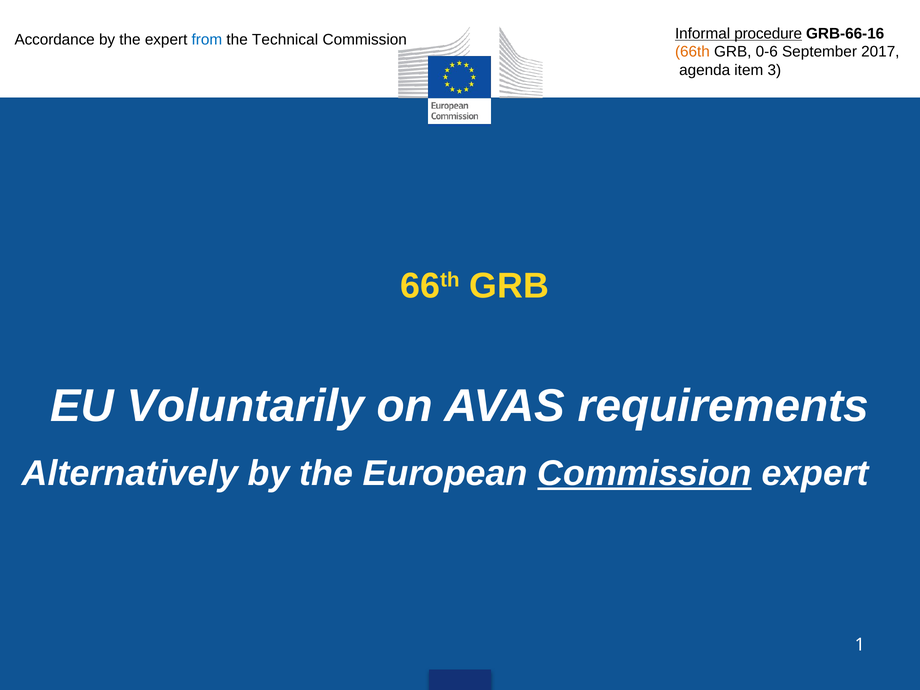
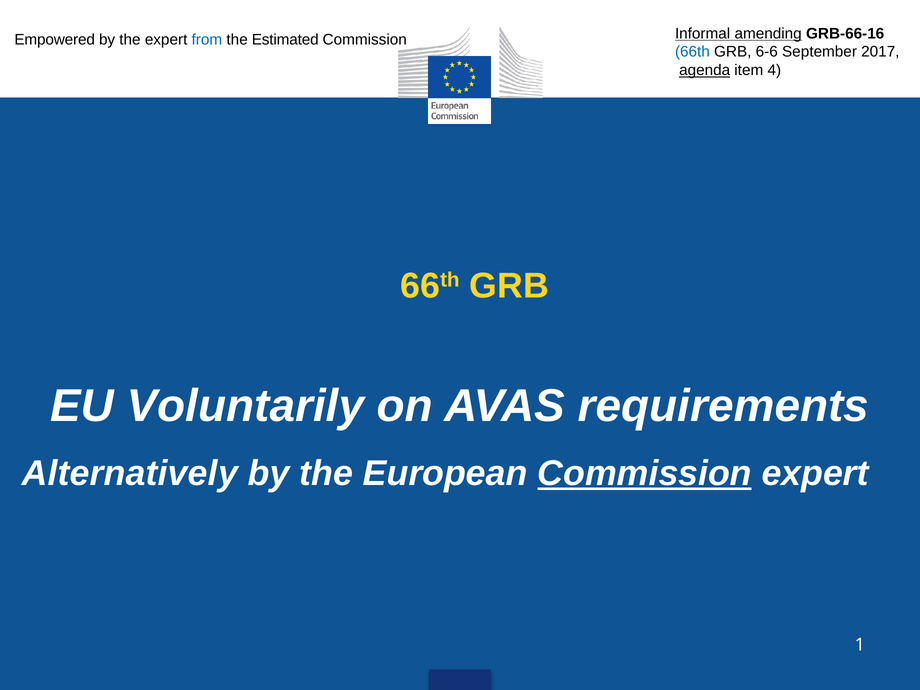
Accordance: Accordance -> Empowered (55, 40)
Technical: Technical -> Estimated (285, 40)
procedure: procedure -> amending (768, 33)
66th colour: orange -> blue (692, 52)
0-6: 0-6 -> 6-6 (767, 52)
agenda underline: none -> present (705, 70)
3: 3 -> 4 (774, 70)
